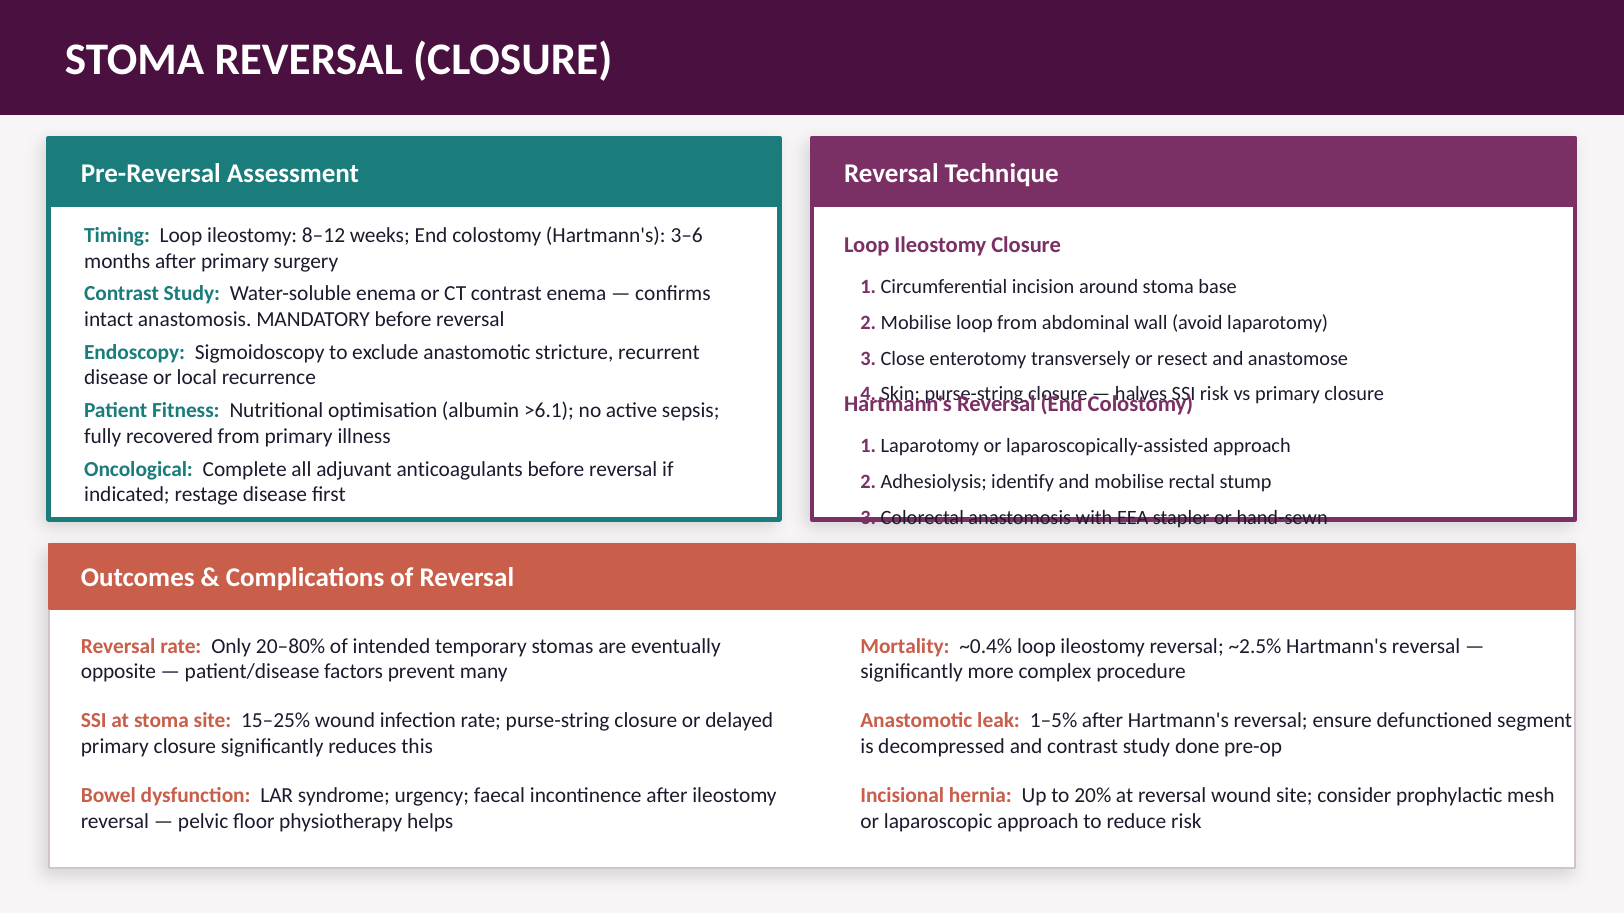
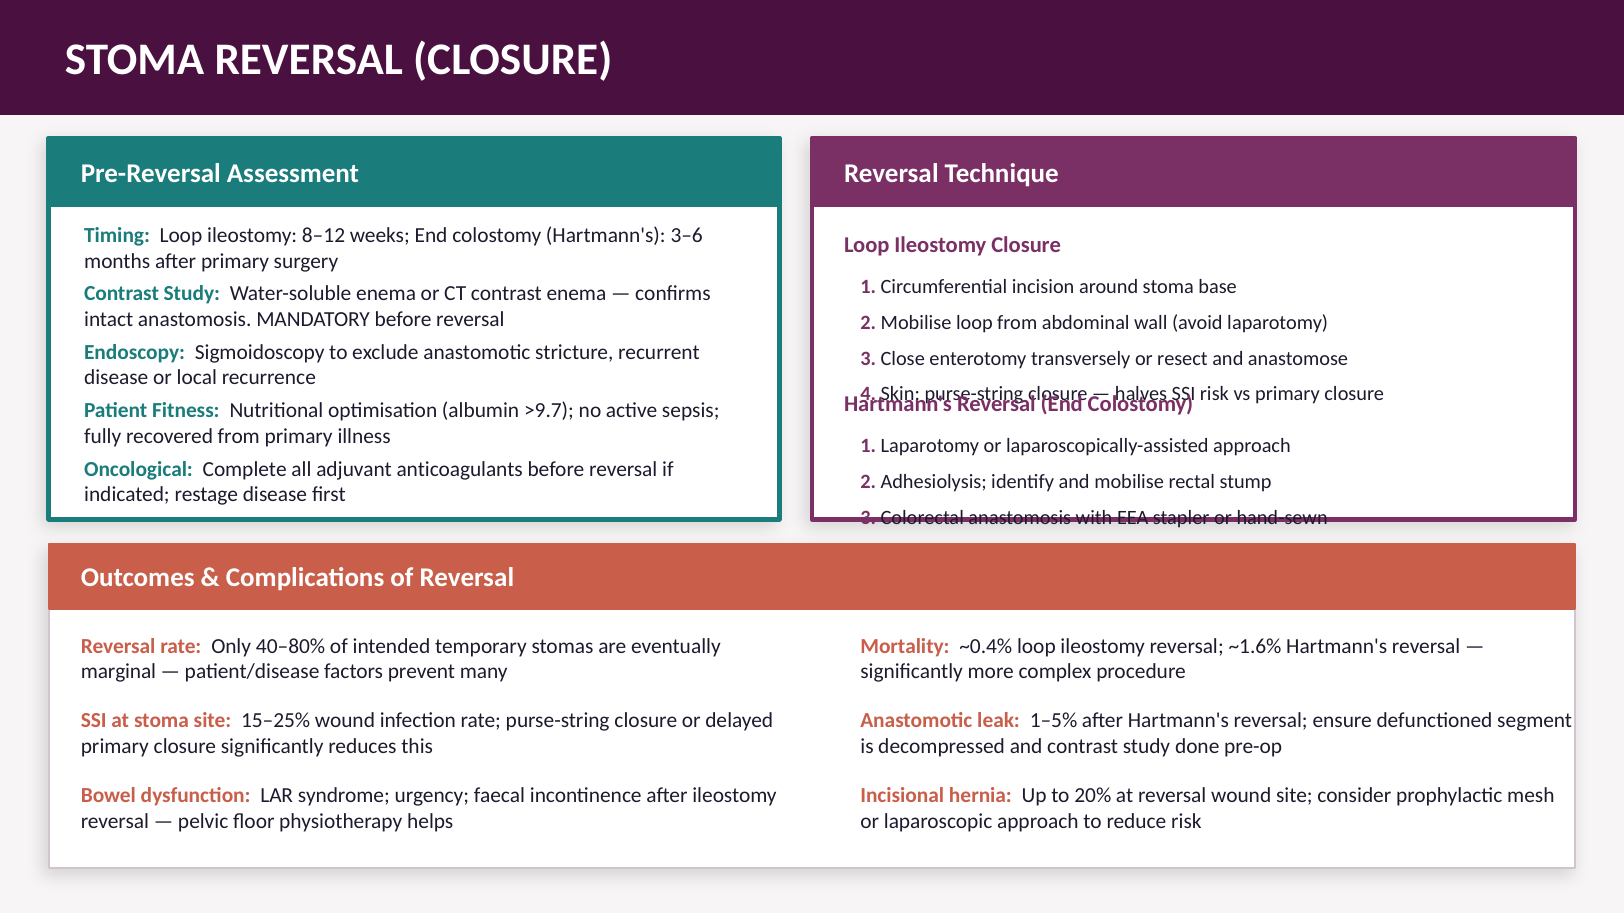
>6.1: >6.1 -> >9.7 (549, 411)
20–80%: 20–80% -> 40–80% (291, 646)
~2.5%: ~2.5% -> ~1.6% (1255, 646)
opposite: opposite -> marginal (118, 672)
